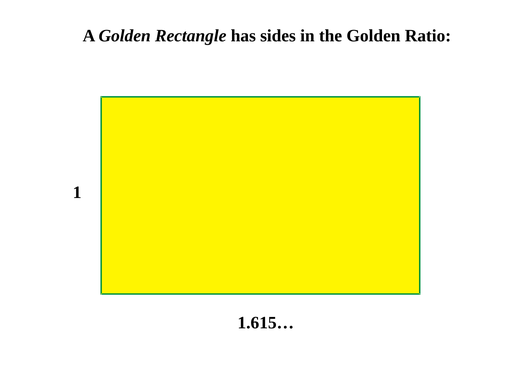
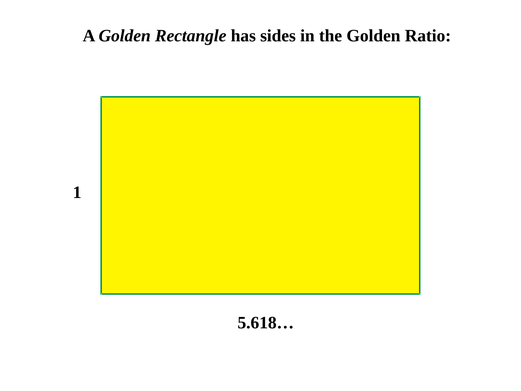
1.615…: 1.615… -> 5.618… (266, 322)
